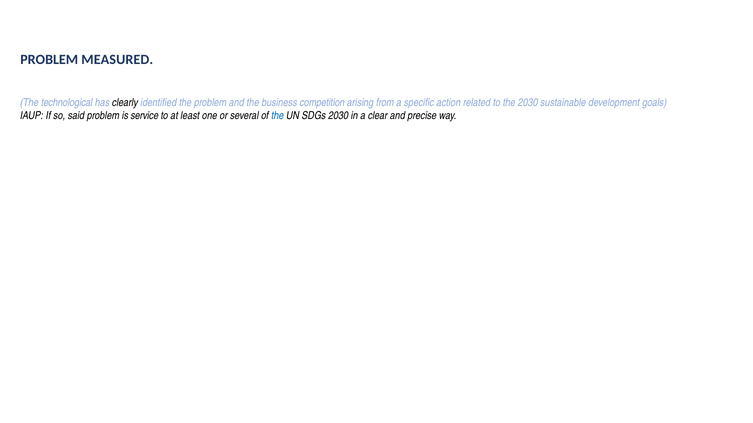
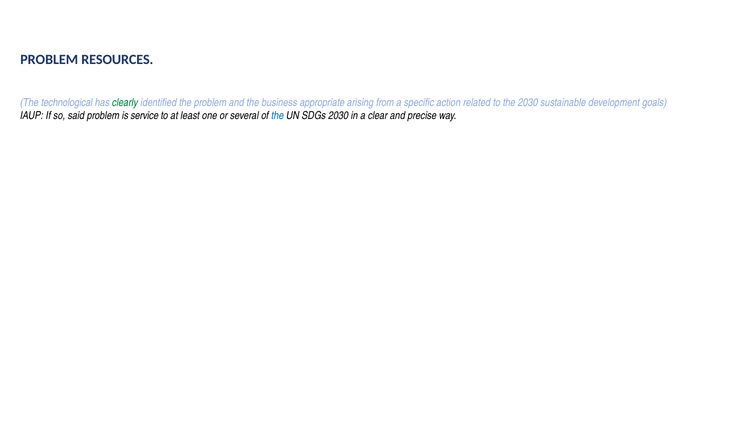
MEASURED: MEASURED -> RESOURCES (117, 60)
clearly colour: black -> green (125, 103)
competition: competition -> appropriate (322, 103)
